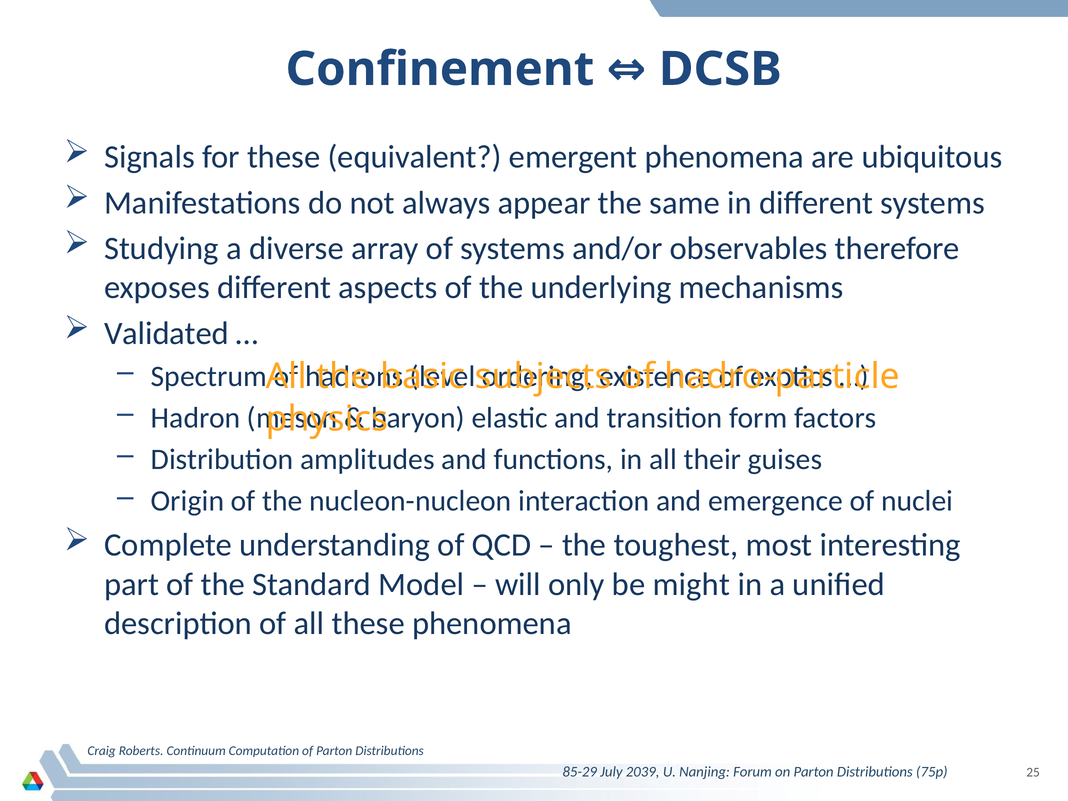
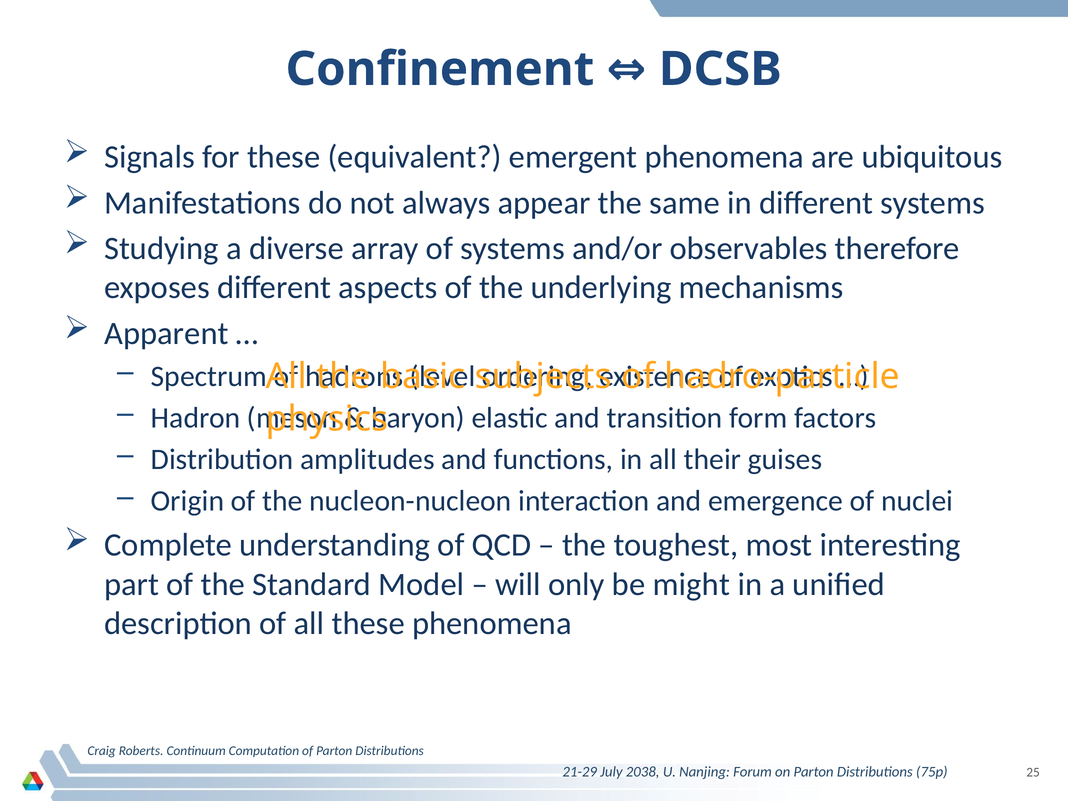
Validated: Validated -> Apparent (166, 333)
85-29: 85-29 -> 21-29 (580, 772)
2039: 2039 -> 2038 (643, 772)
